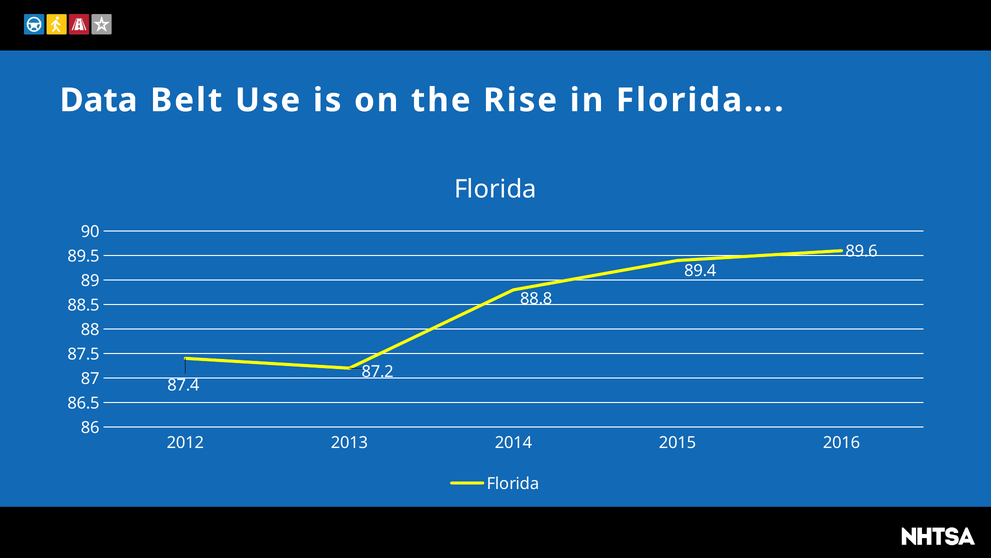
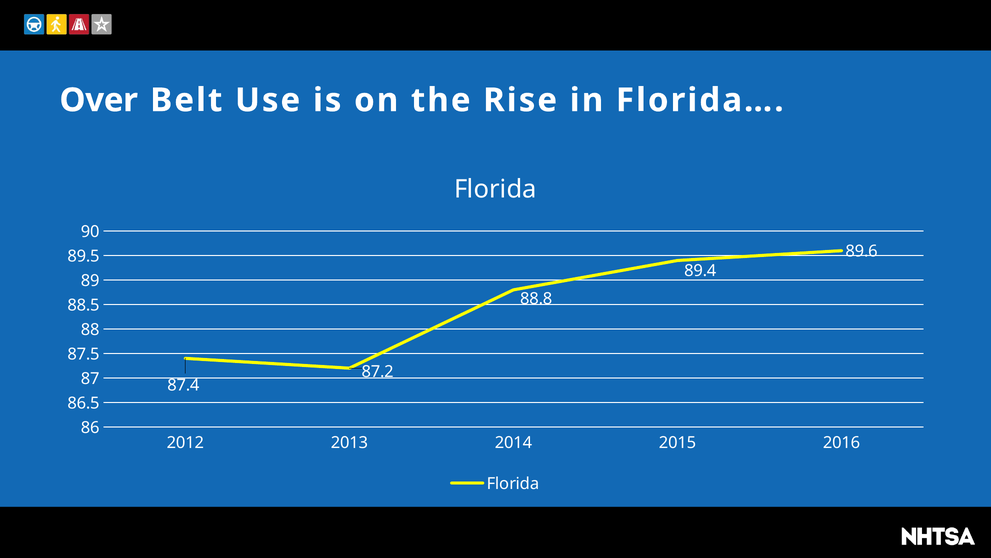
Data: Data -> Over (99, 100)
